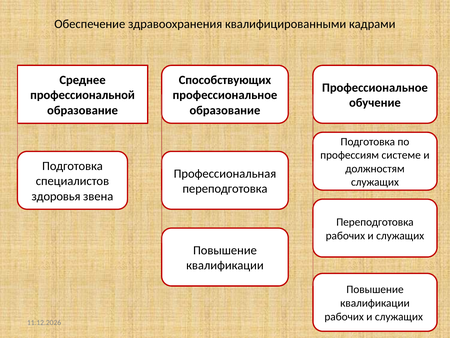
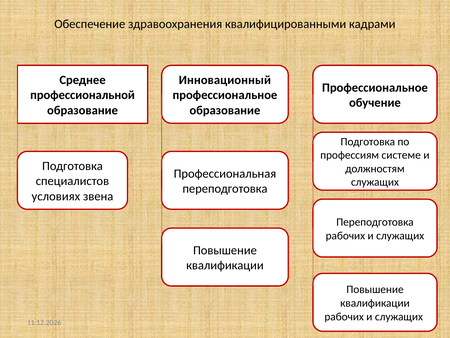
Способствующих: Способствующих -> Инновационный (225, 80)
здоровья: здоровья -> условиях (56, 196)
